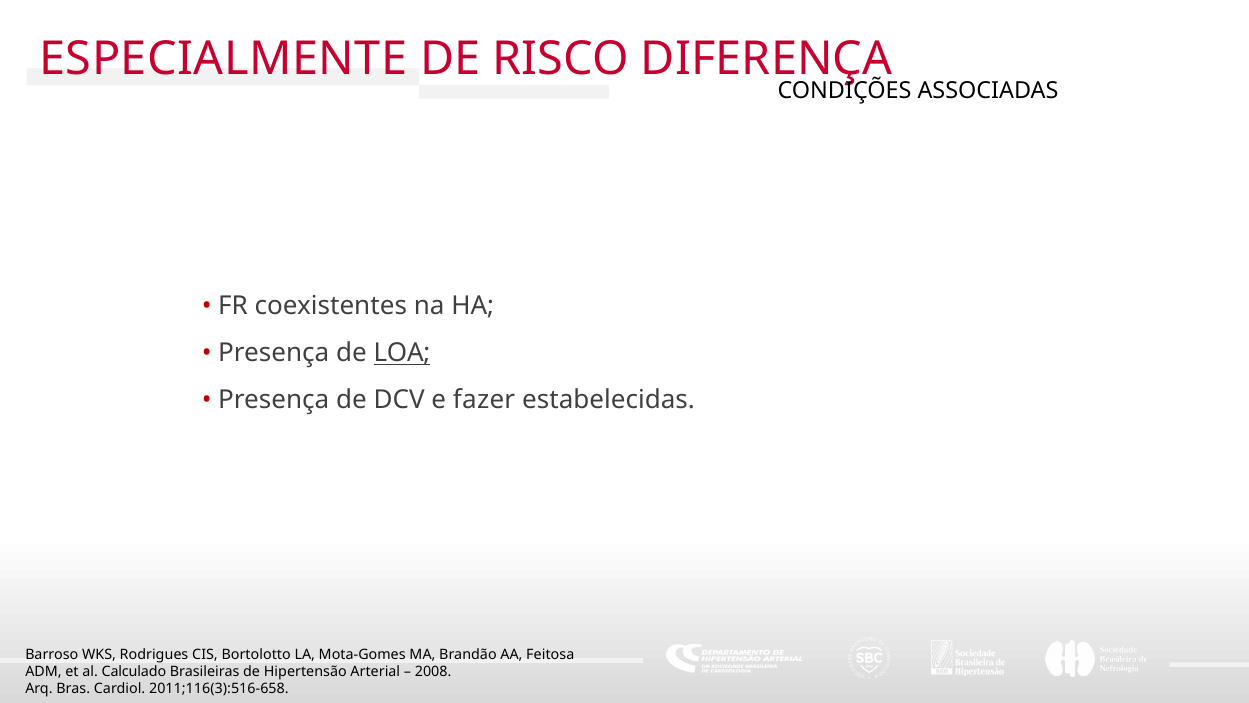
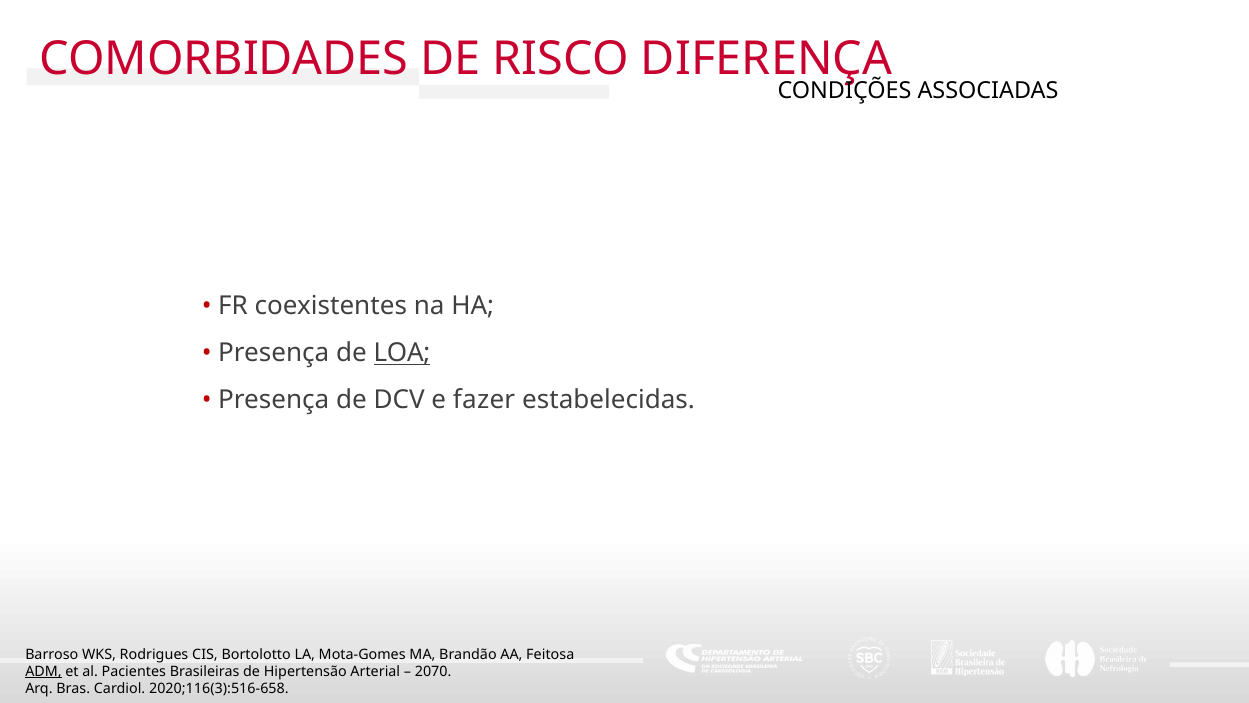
ESPECIALMENTE: ESPECIALMENTE -> COMORBIDADES (224, 59)
ADM underline: none -> present (43, 671)
Calculado: Calculado -> Pacientes (134, 671)
2008: 2008 -> 2070 (433, 671)
2011;116(3):516-658: 2011;116(3):516-658 -> 2020;116(3):516-658 (219, 688)
